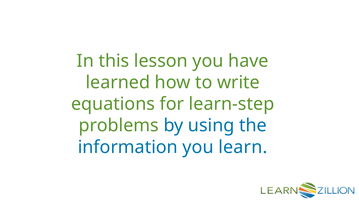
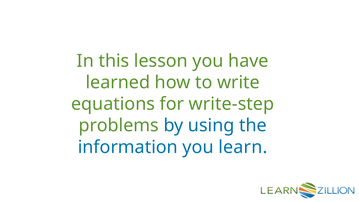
learn-step: learn-step -> write-step (231, 104)
